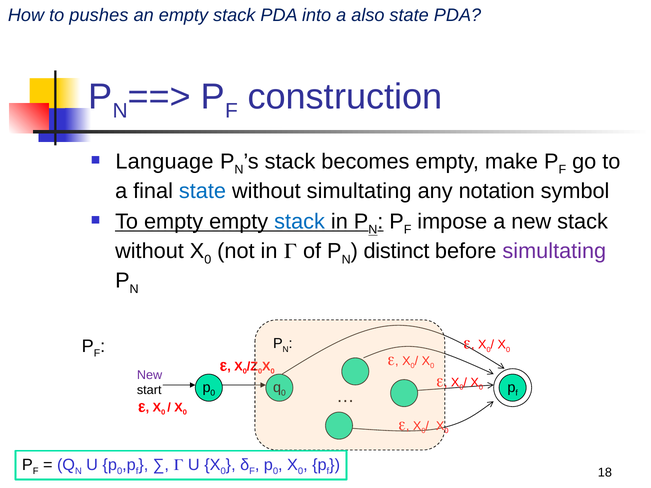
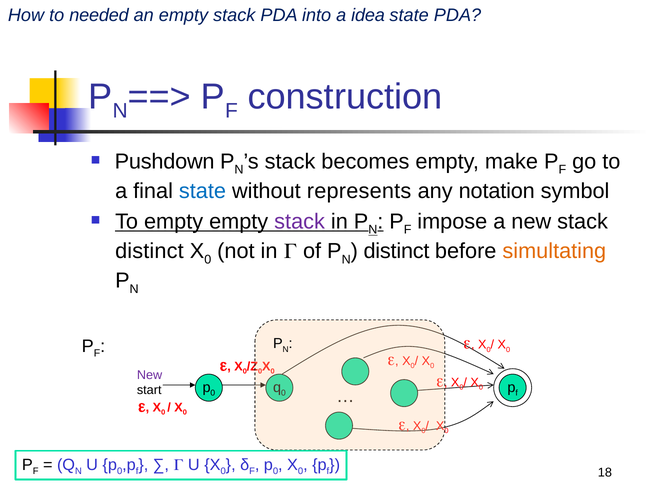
pushes: pushes -> needed (99, 15)
also: also -> idea (368, 15)
Language: Language -> Pushdown (165, 161)
without simultating: simultating -> represents (359, 191)
stack colour: blue -> purple (300, 221)
without: without -> distinct (149, 251)
simultating colour: purple -> orange (554, 251)
